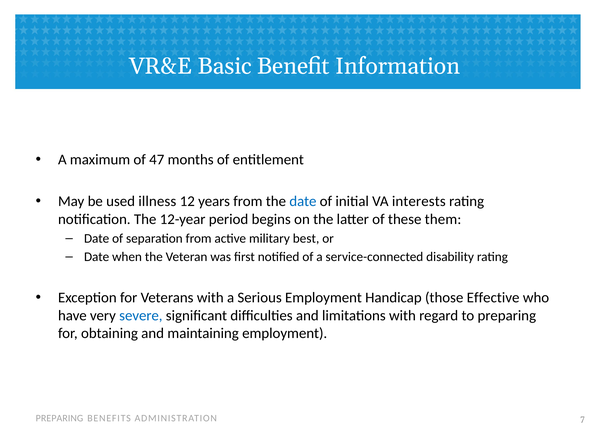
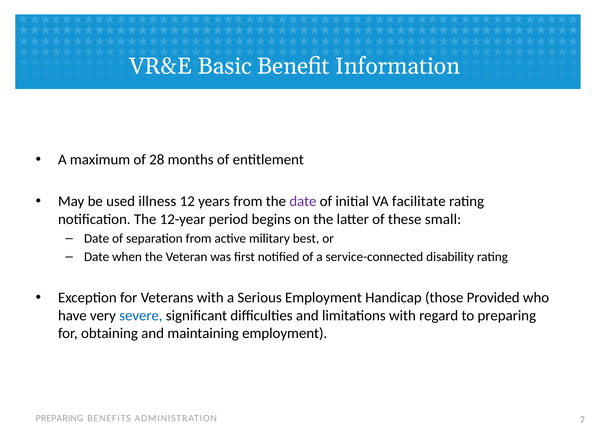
47: 47 -> 28 (157, 160)
date colour: blue -> purple (303, 201)
interests: interests -> facilitate (419, 201)
them: them -> small (443, 219)
Effective: Effective -> Provided (493, 298)
